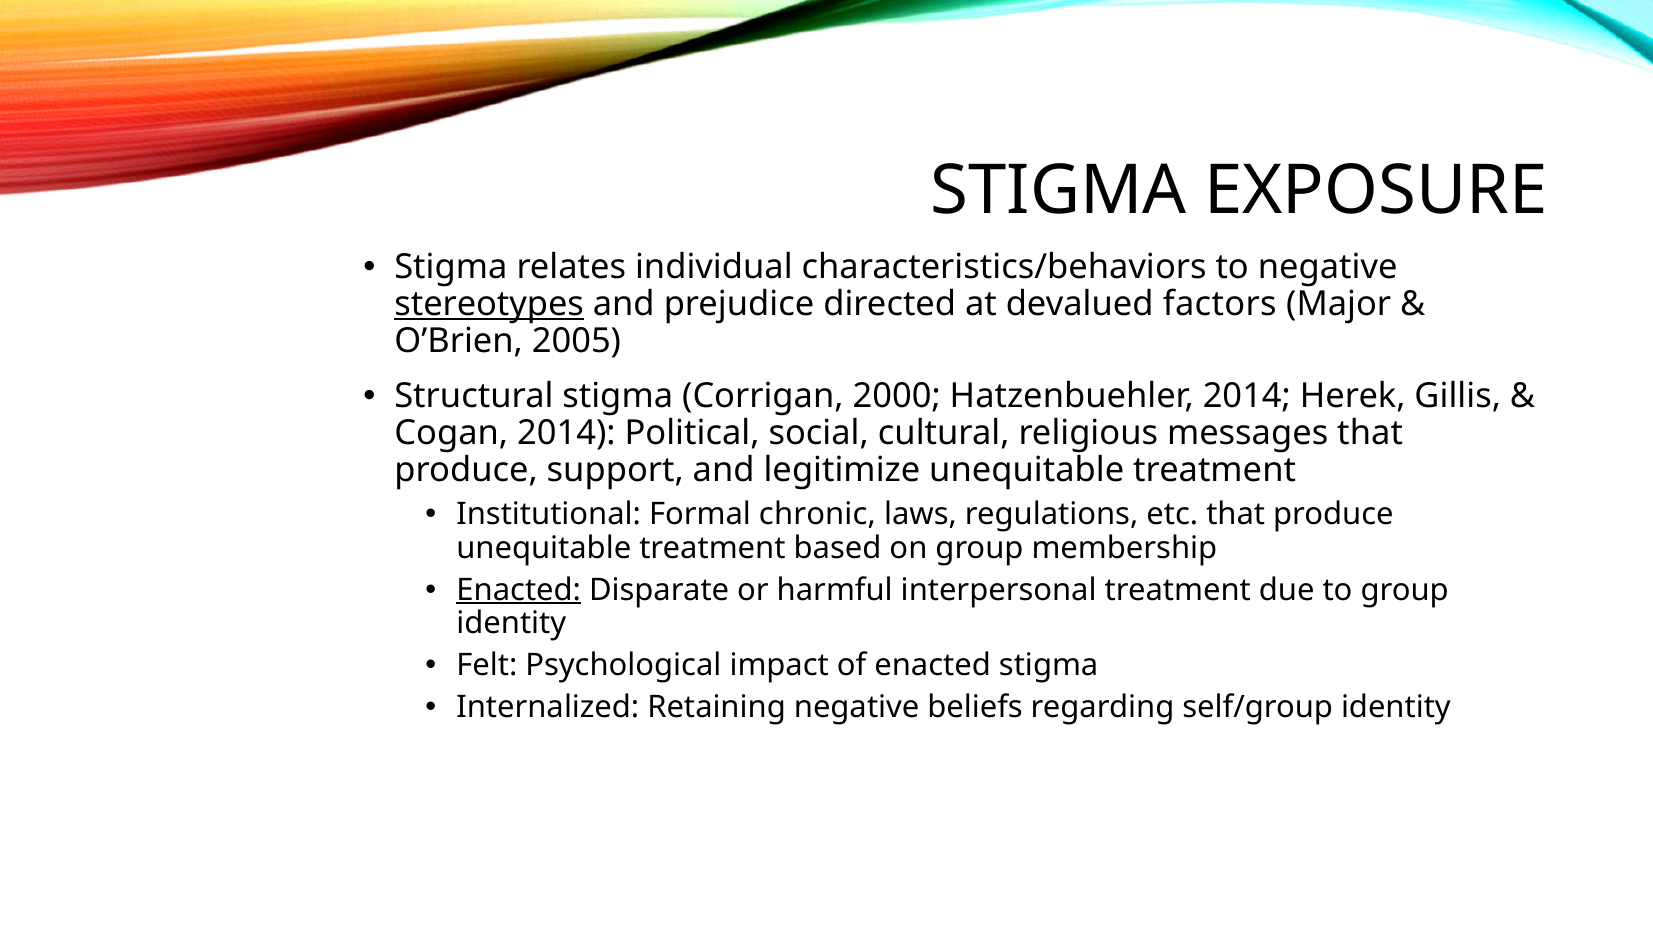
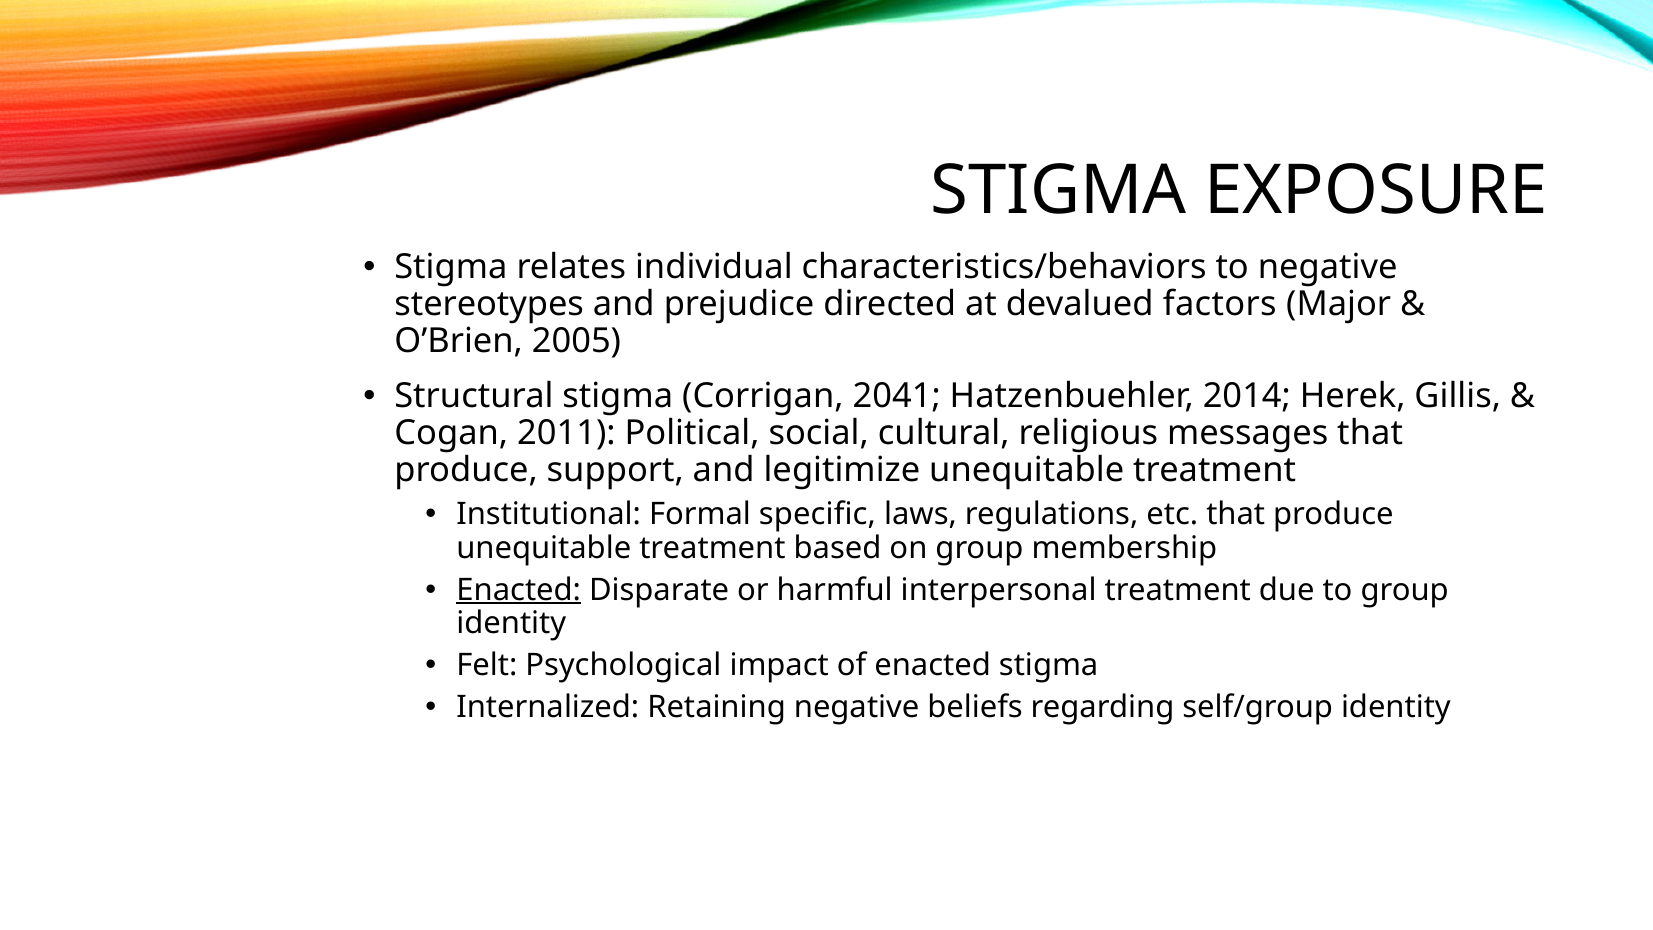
stereotypes underline: present -> none (489, 304)
2000: 2000 -> 2041 (897, 396)
Cogan 2014: 2014 -> 2011 (566, 433)
chronic: chronic -> specific (817, 514)
